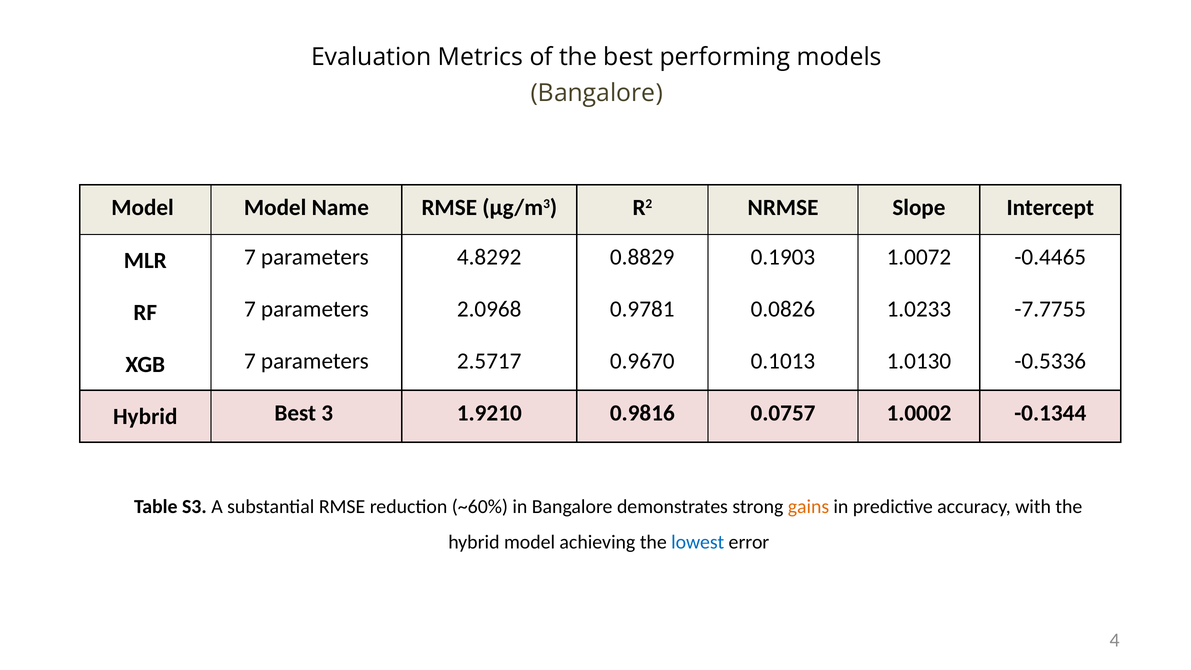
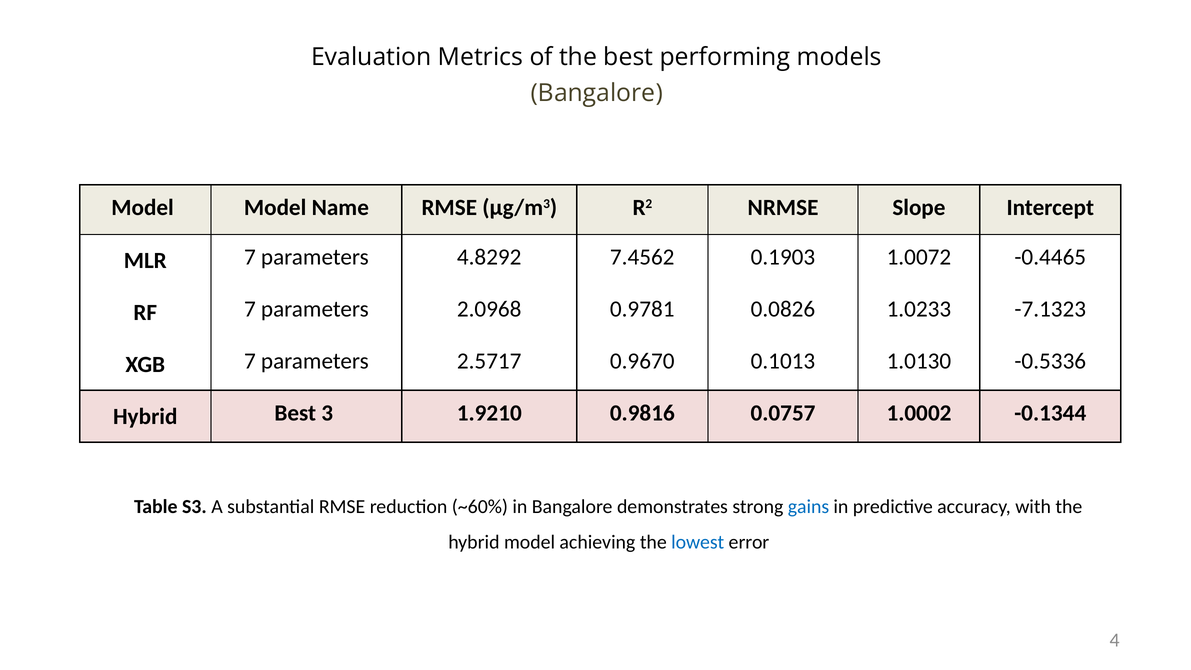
0.8829: 0.8829 -> 7.4562 (642, 257)
-7.7755: -7.7755 -> -7.1323 (1050, 309)
gains colour: orange -> blue (808, 507)
